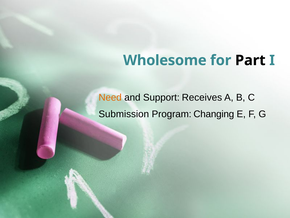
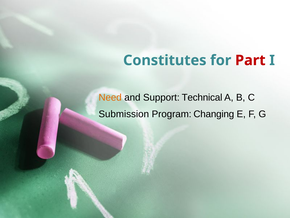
Wholesome: Wholesome -> Constitutes (165, 60)
Part colour: black -> red (250, 60)
Receives: Receives -> Technical (202, 97)
